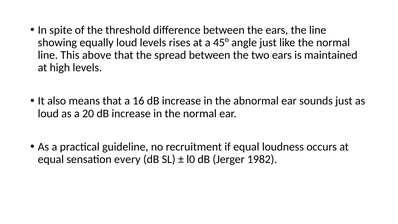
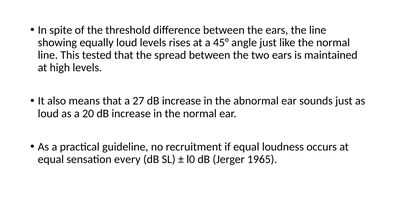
above: above -> tested (97, 55)
16: 16 -> 27 (138, 101)
1982: 1982 -> 1965 (262, 159)
